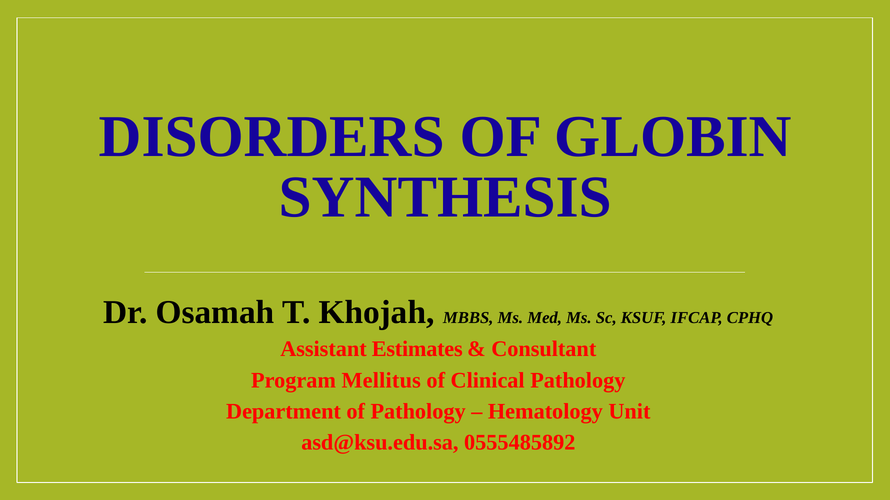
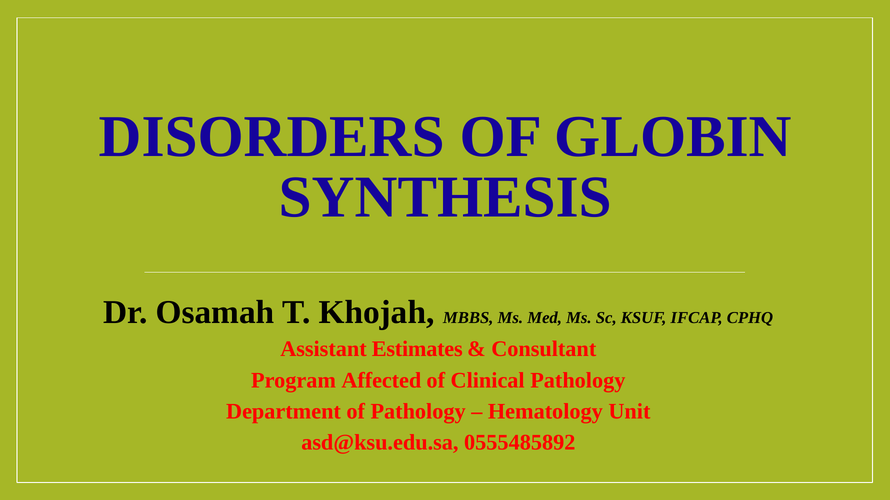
Mellitus: Mellitus -> Affected (381, 381)
